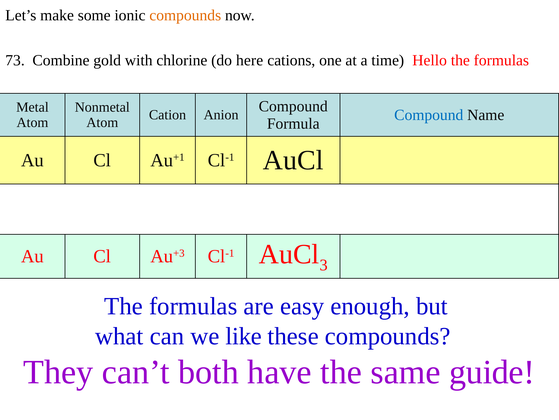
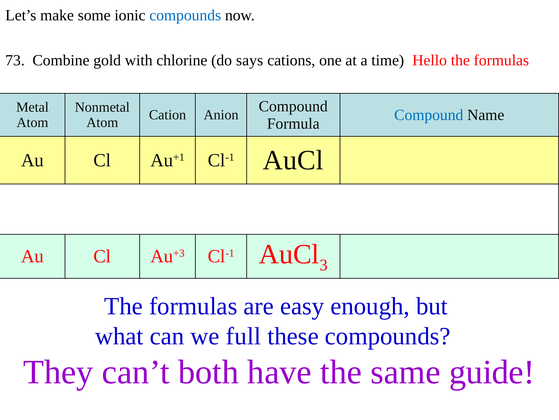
compounds colour: orange -> blue (185, 15)
here: here -> says (250, 60)
like: like -> full (243, 336)
